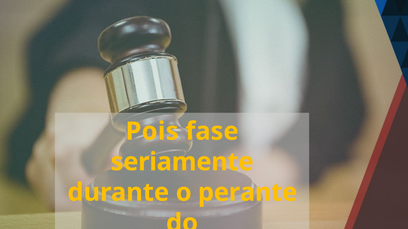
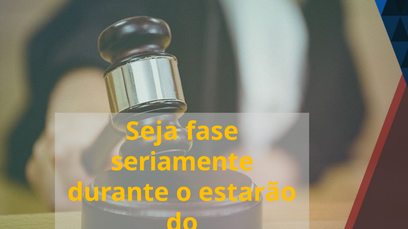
Pois: Pois -> Seja (152, 132)
perante: perante -> estarão (247, 193)
